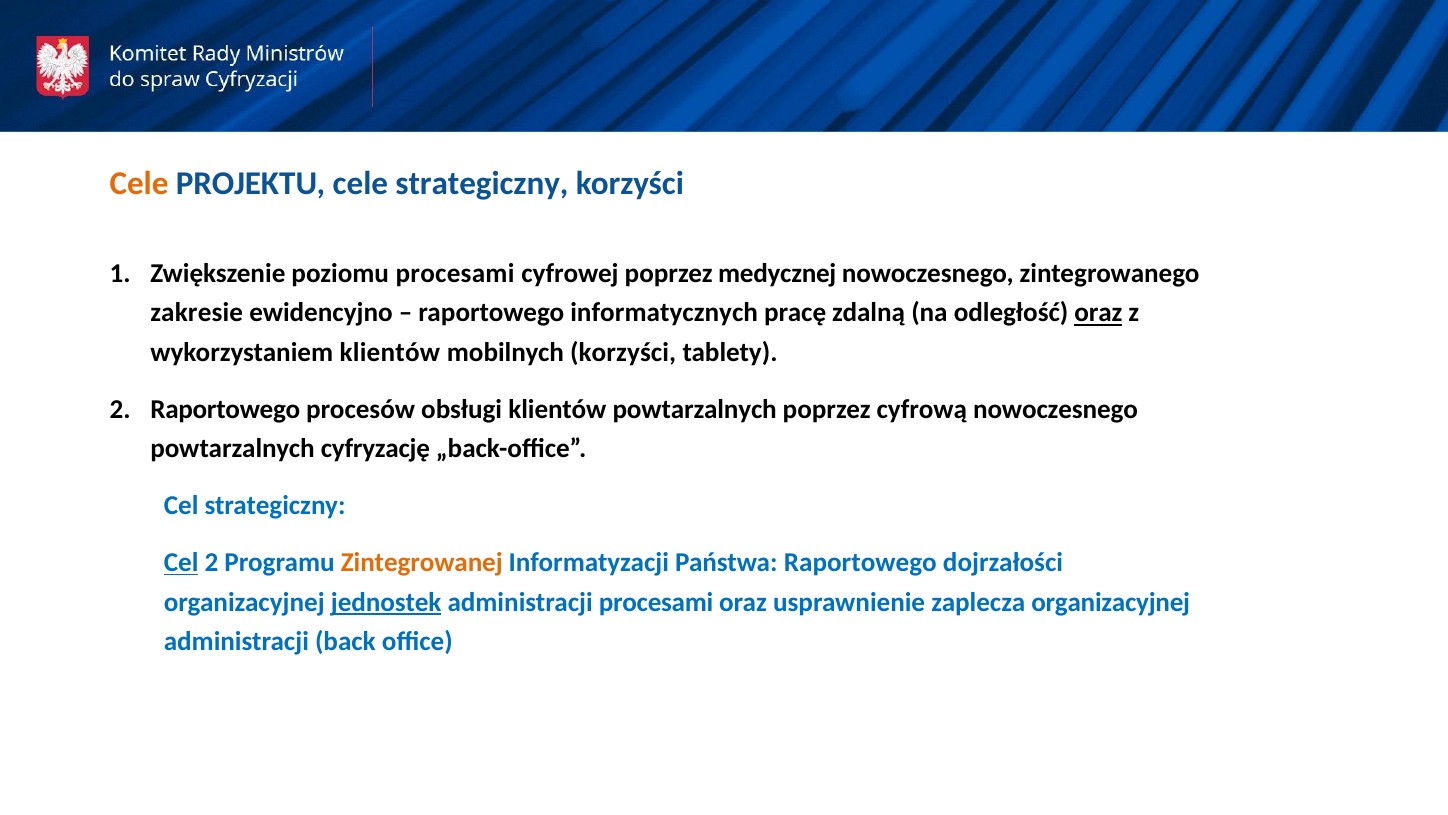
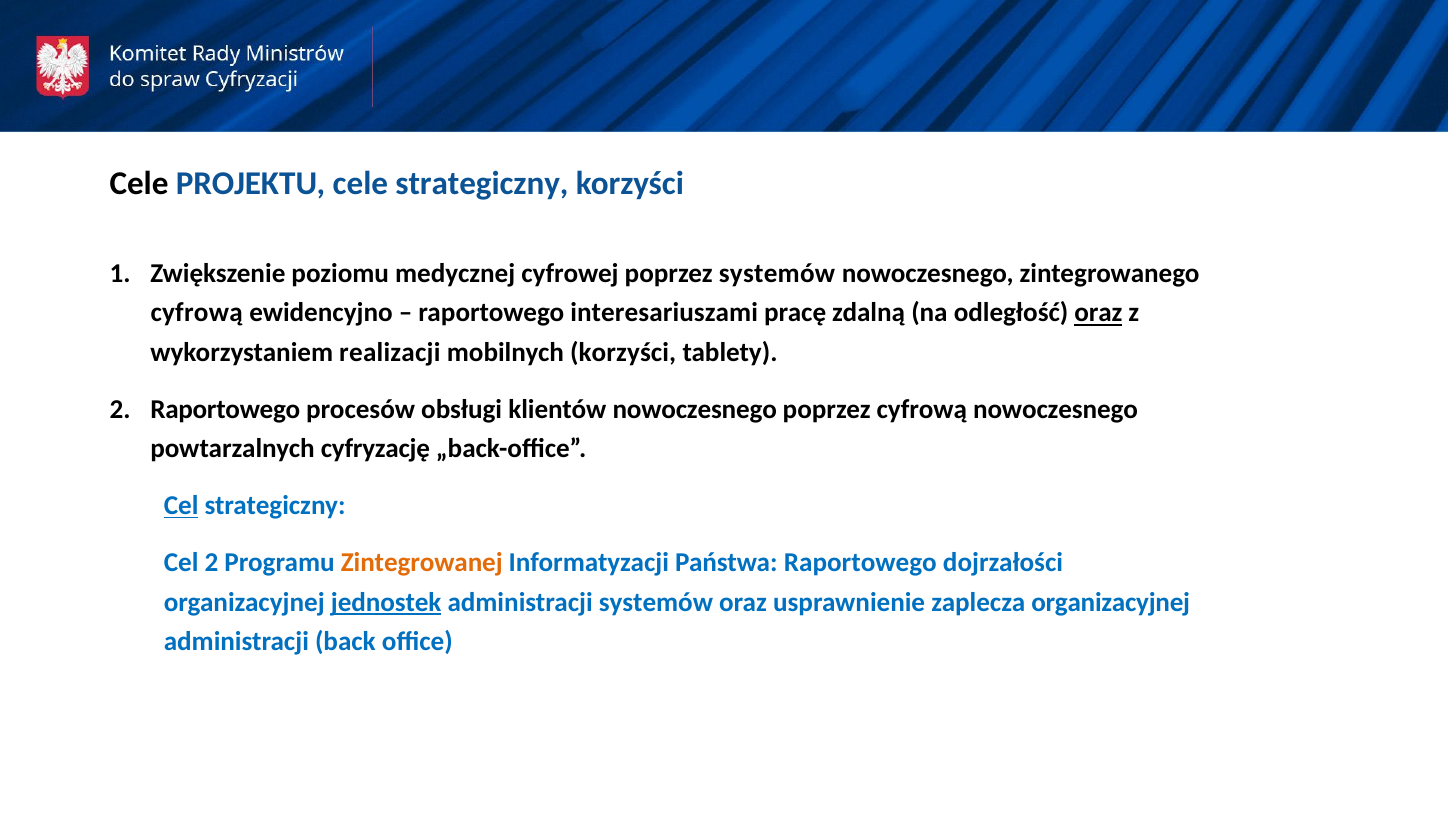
Cele colour: orange -> black (139, 184)
poziomu procesami: procesami -> medycznej (455, 274)
poprzez medycznej: medycznej -> systemów (777, 274)
zakresie: zakresie -> cyfrową (197, 313)
informatycznych: informatycznych -> interesariuszami (664, 313)
wykorzystaniem klientów: klientów -> realizacji (390, 352)
klientów powtarzalnych: powtarzalnych -> nowoczesnego (695, 409)
Cel underline: none -> present (181, 505)
Cel underline: present -> none (181, 563)
administracji procesami: procesami -> systemów (656, 602)
